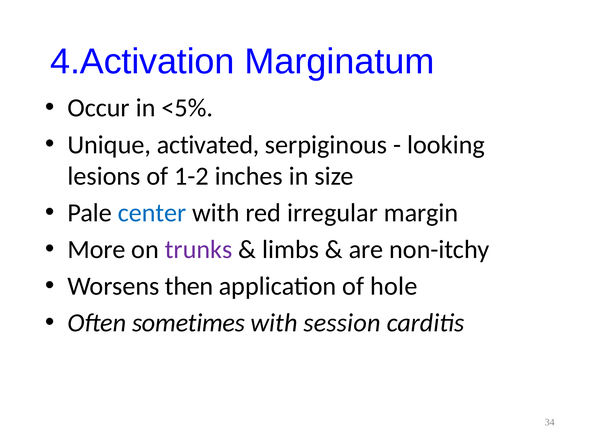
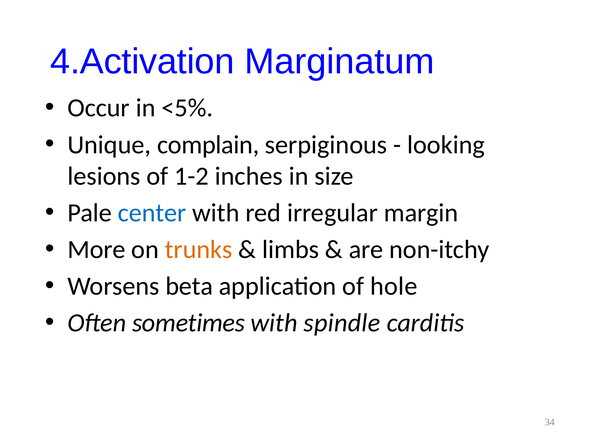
activated: activated -> complain (208, 145)
trunks colour: purple -> orange (199, 250)
then: then -> beta (189, 287)
session: session -> spindle (342, 323)
